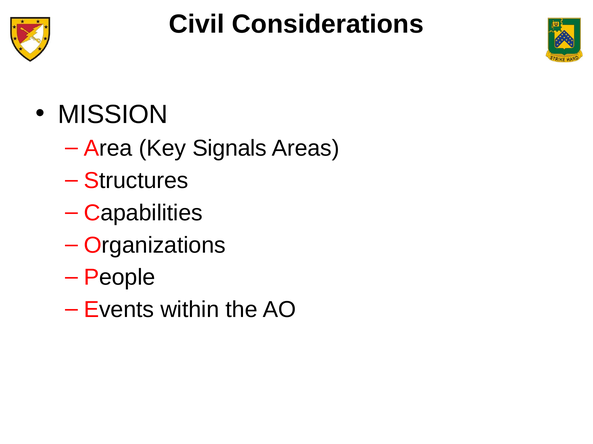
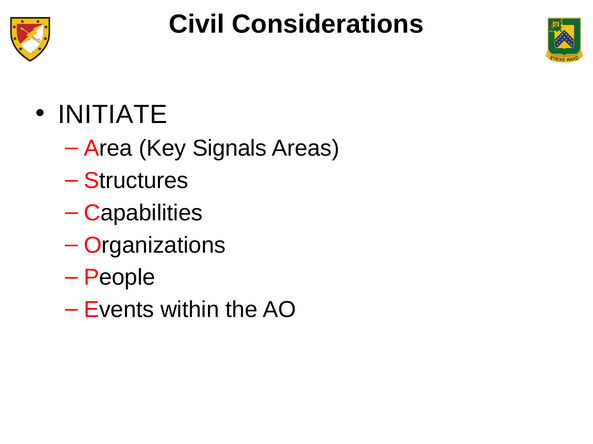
MISSION: MISSION -> INITIATE (113, 115)
